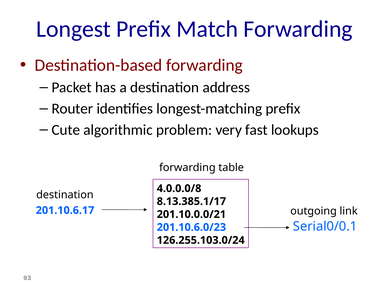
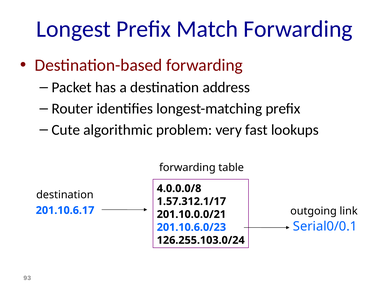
8.13.385.1/17: 8.13.385.1/17 -> 1.57.312.1/17 (191, 202)
